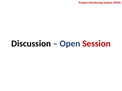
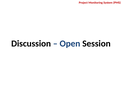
Session colour: red -> black (96, 44)
